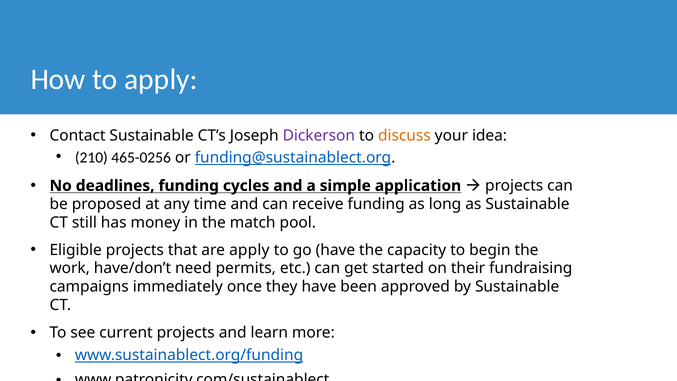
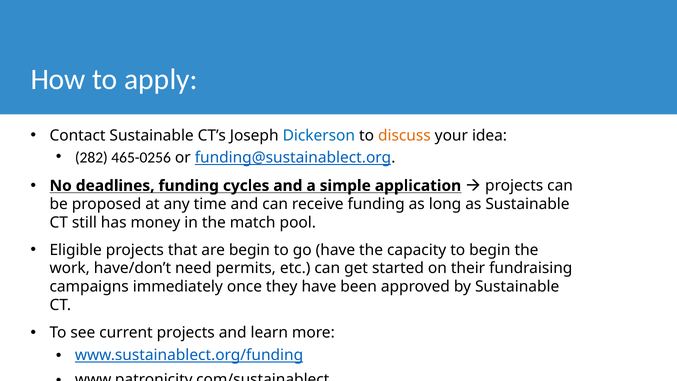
Dickerson colour: purple -> blue (319, 136)
210: 210 -> 282 (91, 157)
are apply: apply -> begin (249, 250)
